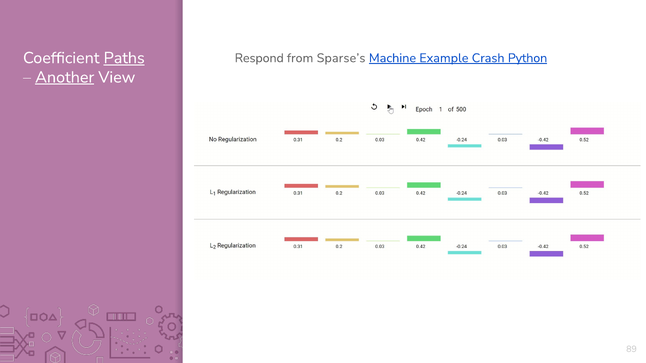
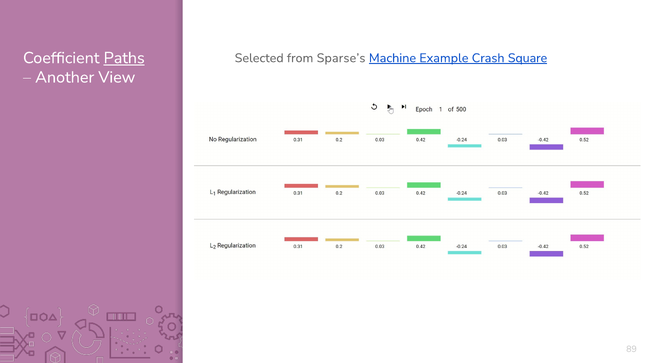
Respond: Respond -> Selected (259, 58)
Python: Python -> Square (528, 58)
Another underline: present -> none (65, 77)
